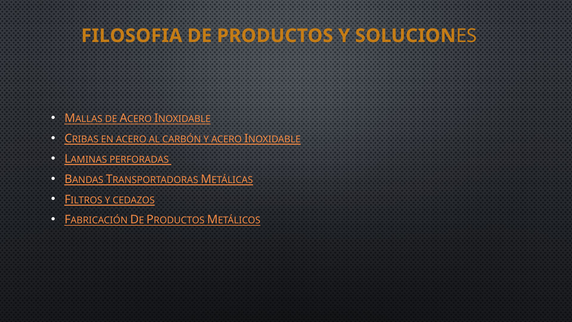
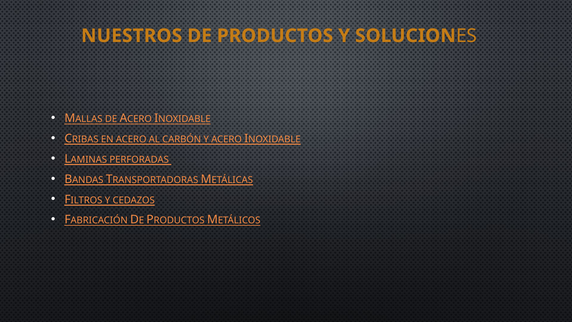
FILOSOFIA: FILOSOFIA -> NUESTROS (132, 36)
